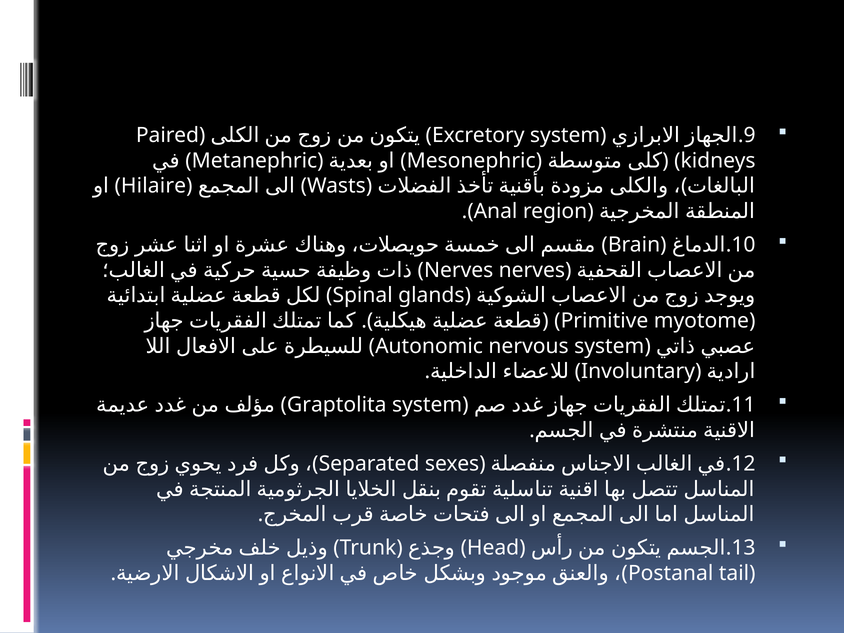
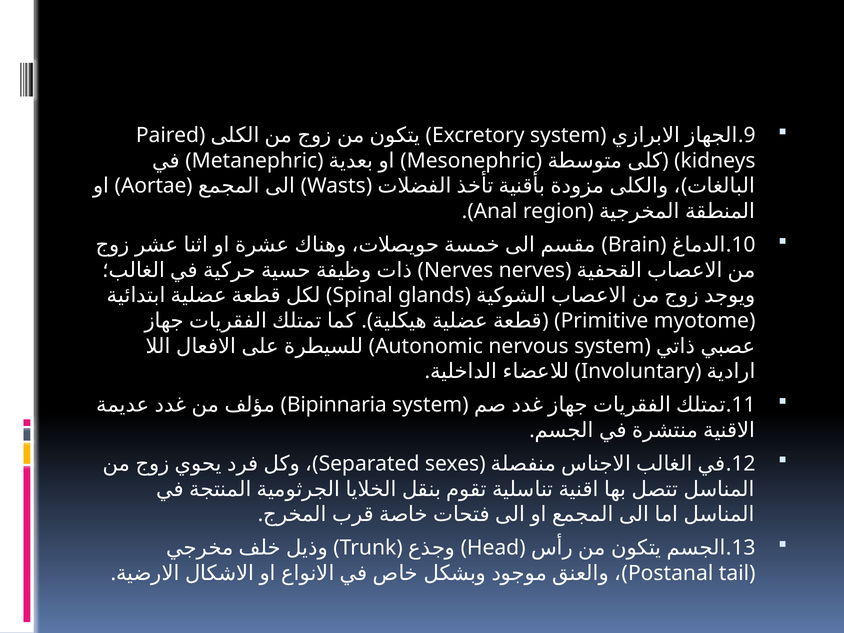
Hilaire: Hilaire -> Aortae (154, 186)
Graptolita: Graptolita -> Bipinnaria (337, 405)
